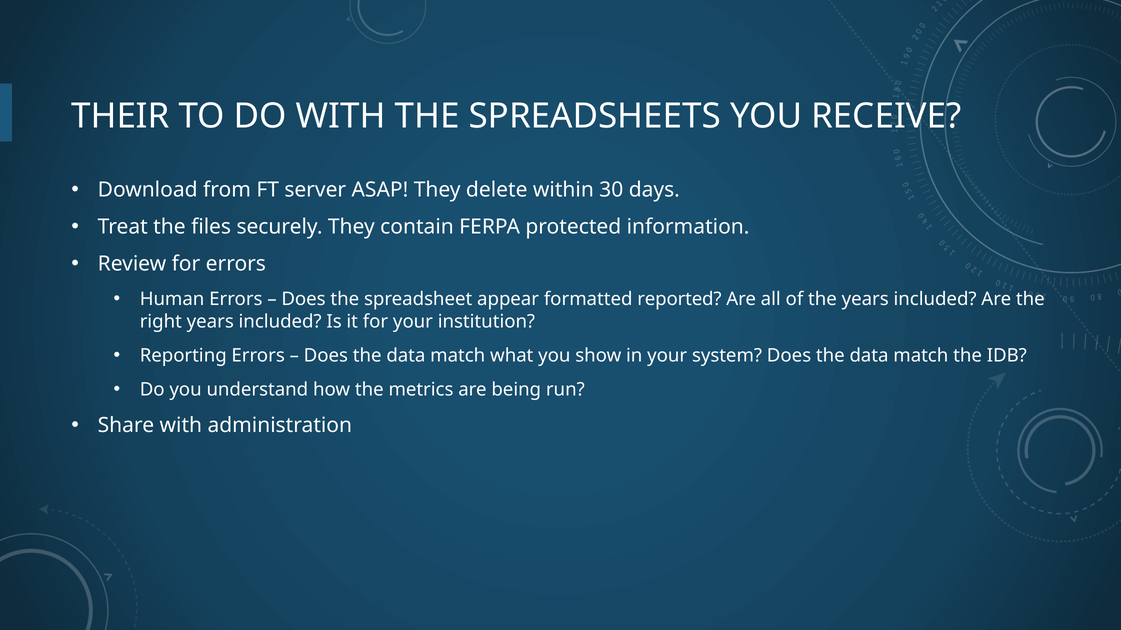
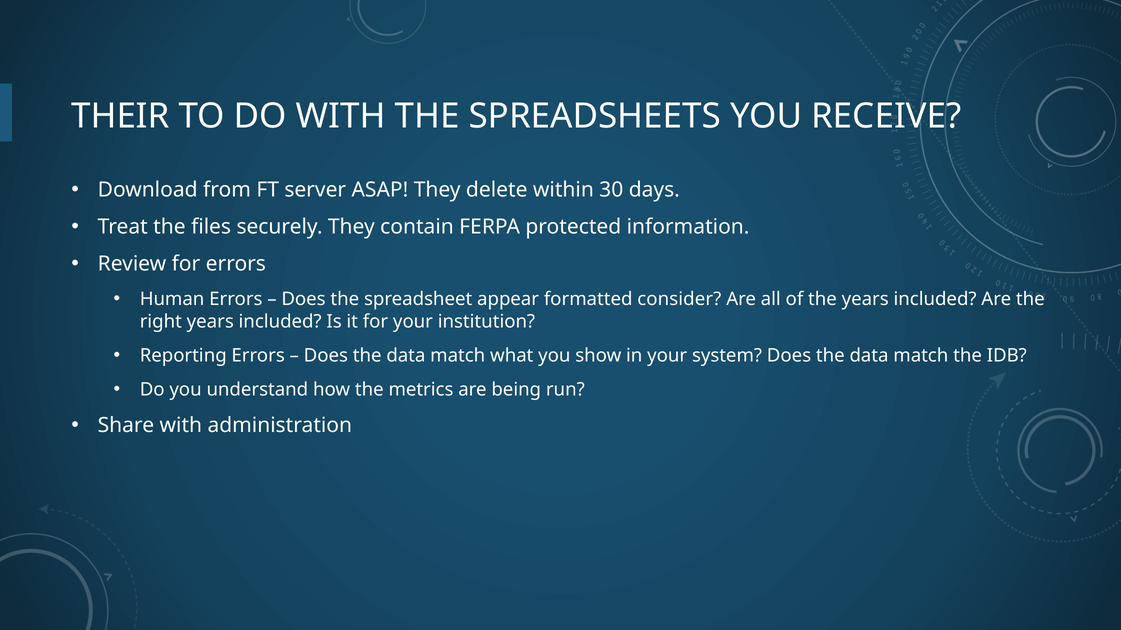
reported: reported -> consider (679, 299)
